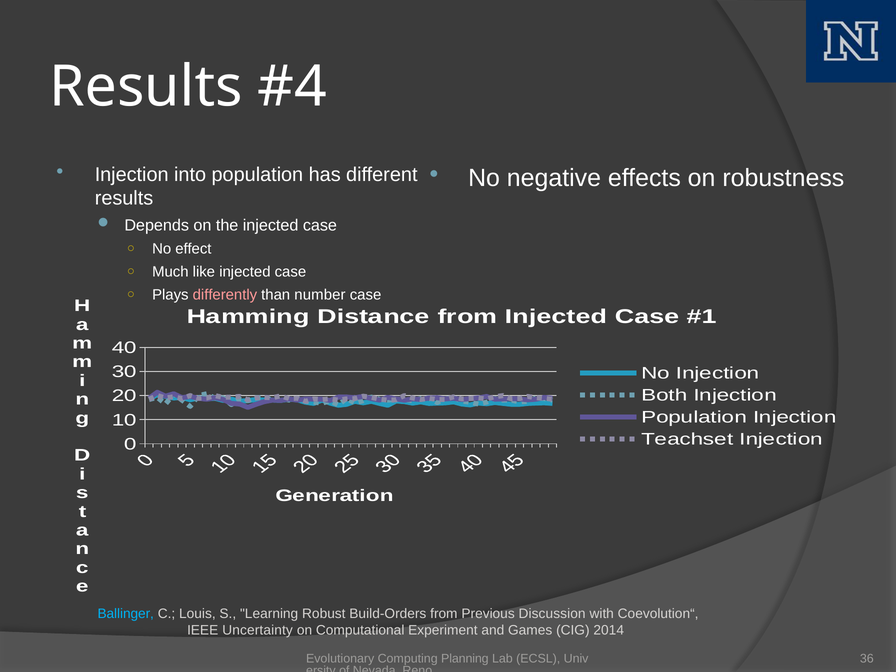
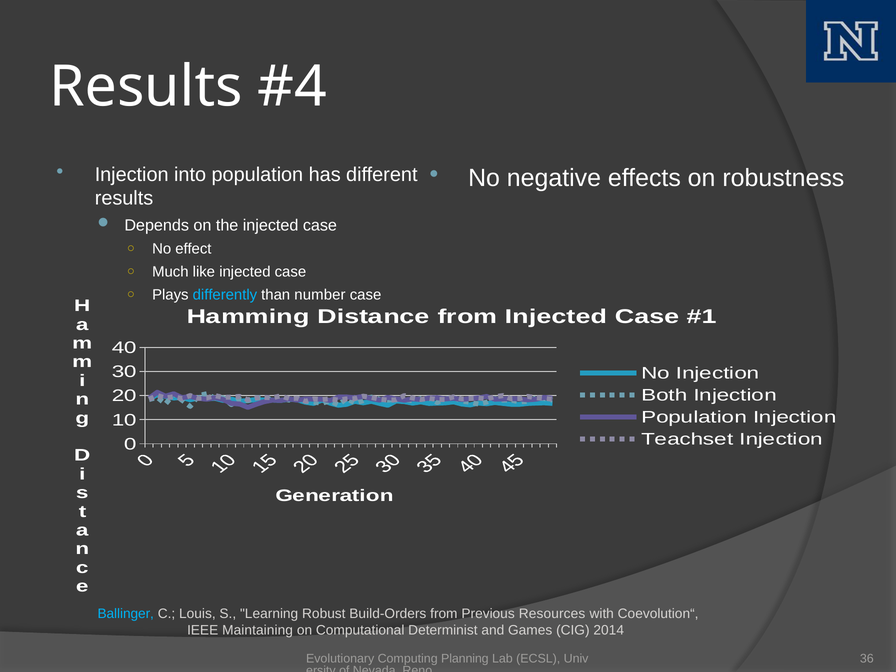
differently colour: pink -> light blue (225, 295)
Discussion: Discussion -> Resources (552, 614)
Uncertainty: Uncertainty -> Maintaining (258, 630)
Experiment: Experiment -> Determinist (443, 630)
